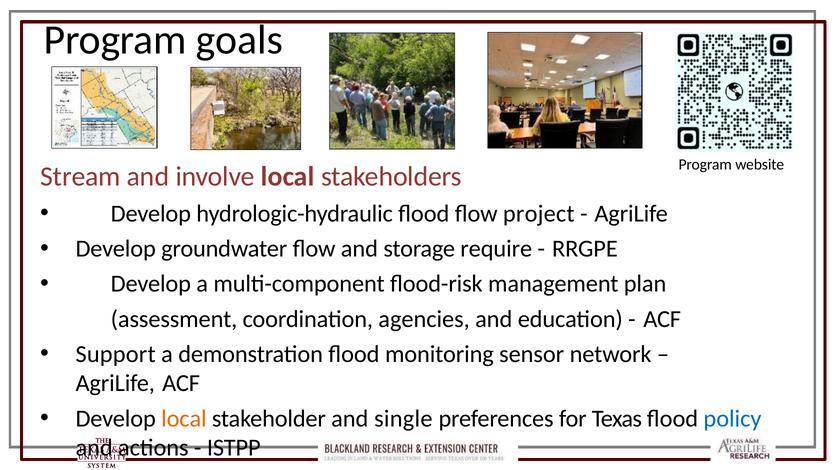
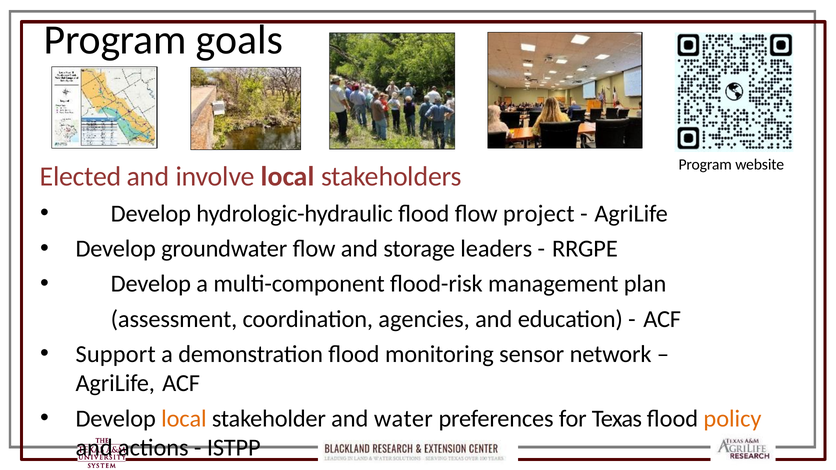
Stream: Stream -> Elected (81, 177)
require: require -> leaders (496, 249)
single: single -> water (403, 419)
policy colour: blue -> orange (732, 419)
